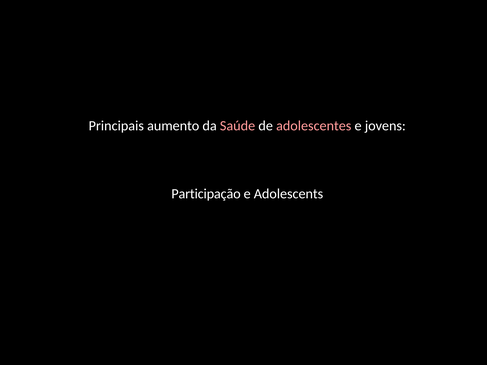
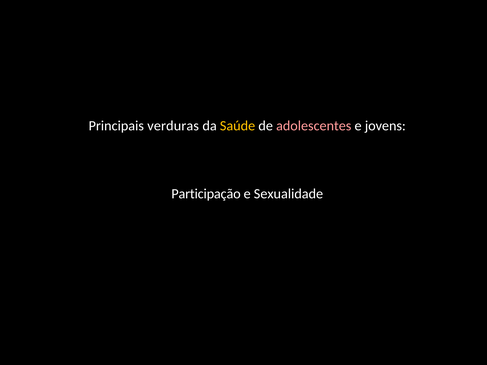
aumento: aumento -> verduras (173, 126)
Saúde colour: pink -> yellow (238, 126)
Adolescents: Adolescents -> Sexualidade (288, 194)
